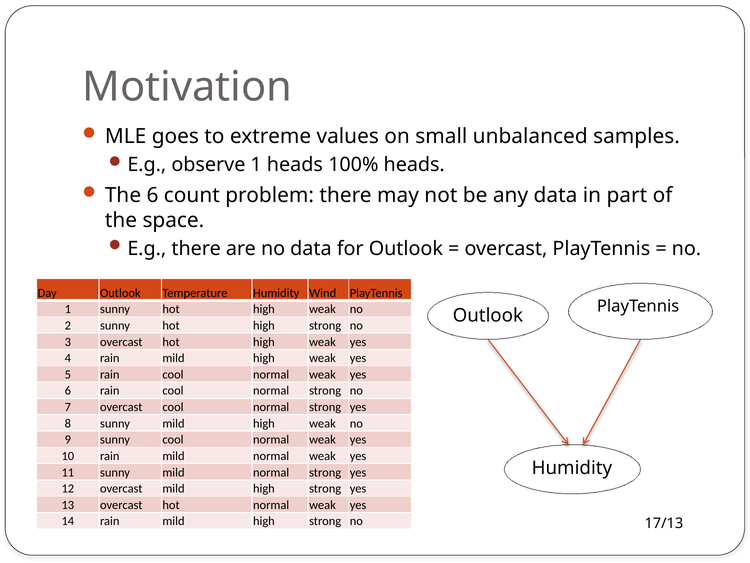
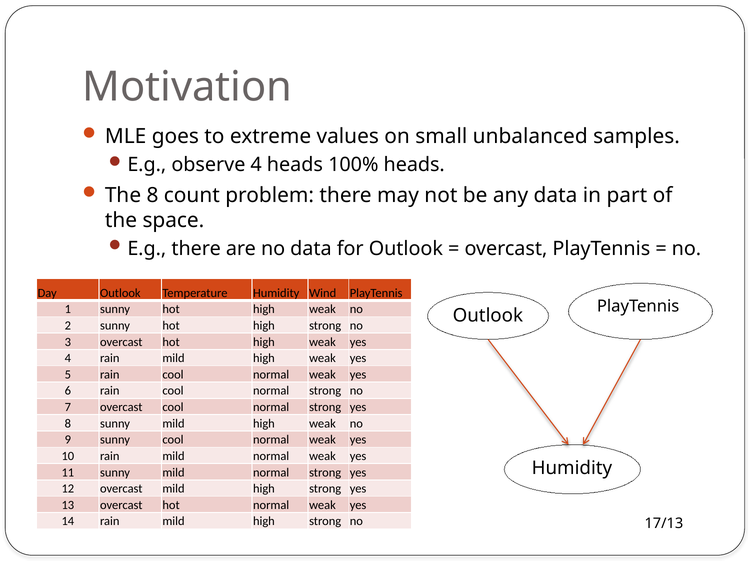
observe 1: 1 -> 4 (256, 165)
The 6: 6 -> 8 (152, 195)
